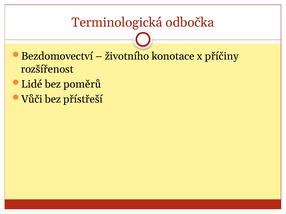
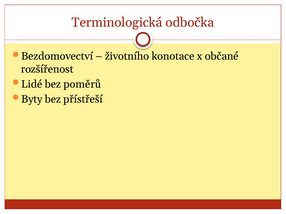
příčiny: příčiny -> občané (222, 56)
Vůči: Vůči -> Byty (32, 99)
